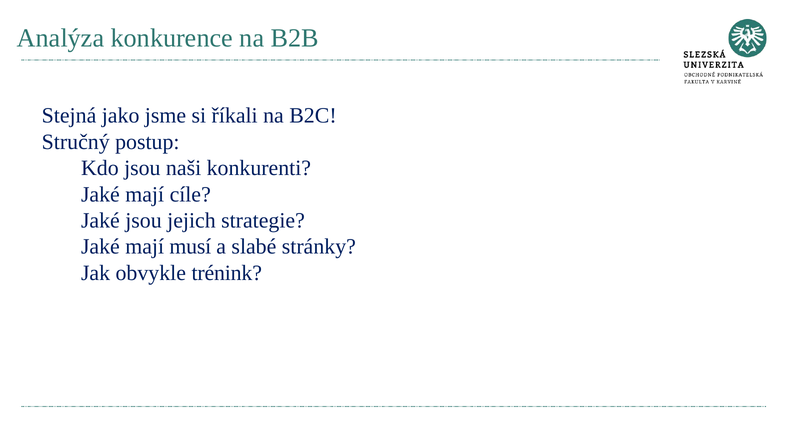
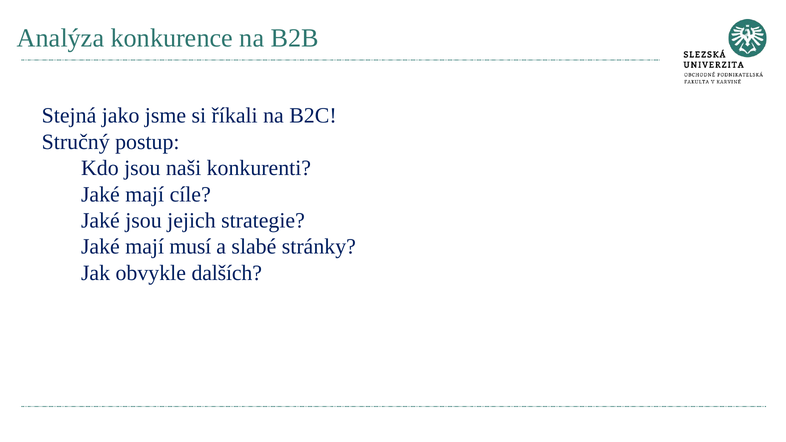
trénink: trénink -> dalších (227, 273)
